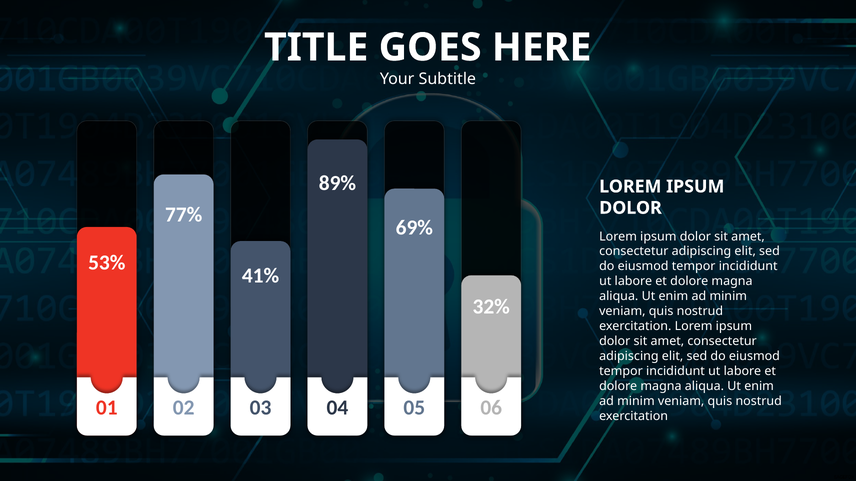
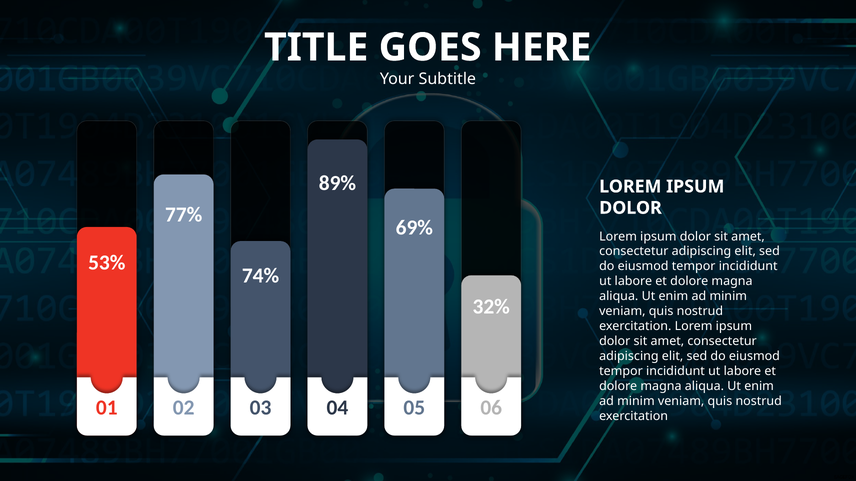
41%: 41% -> 74% (261, 276)
